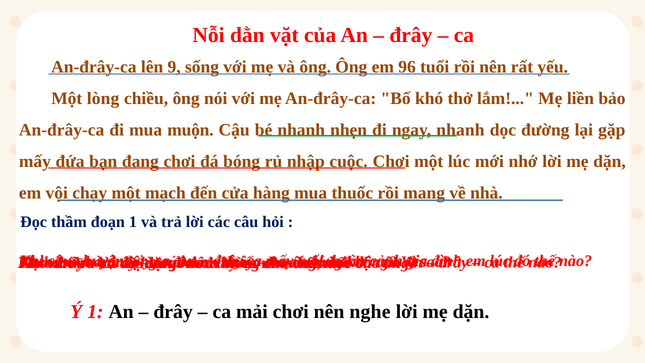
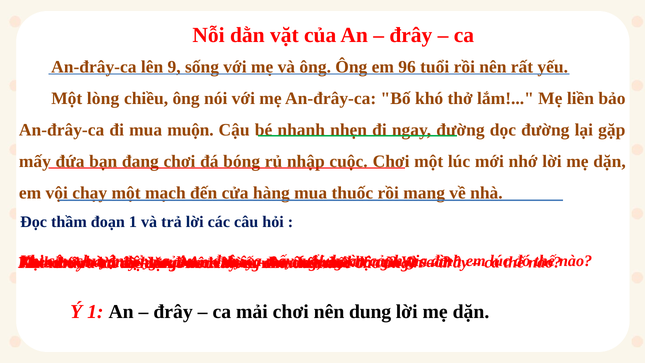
nhanh: nhanh -> đường (461, 130)
nghe: nghe -> dung (370, 312)
